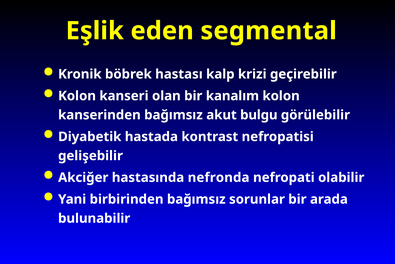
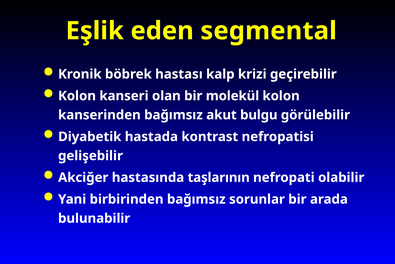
kanalım: kanalım -> molekül (232, 96)
nefronda: nefronda -> taşlarının (219, 178)
